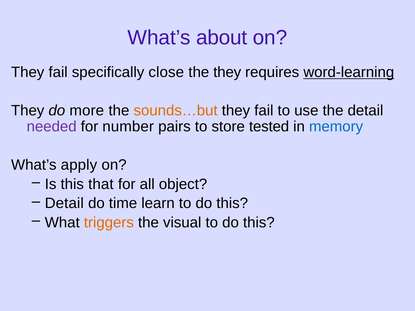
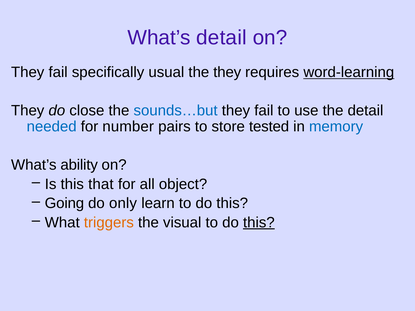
What’s about: about -> detail (222, 38)
close: close -> usual (166, 72)
more: more -> close (87, 111)
sounds…but colour: orange -> blue (176, 111)
needed colour: purple -> blue (52, 127)
apply: apply -> ability (79, 165)
Detail: Detail -> Going (64, 203)
time: time -> only (123, 203)
this underline: none -> present (259, 223)
